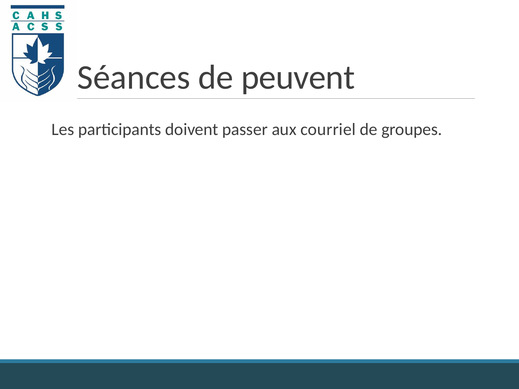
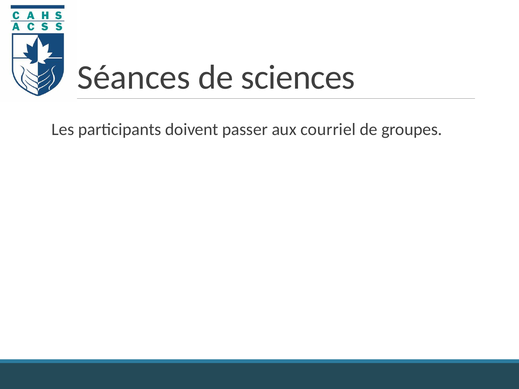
peuvent: peuvent -> sciences (298, 78)
